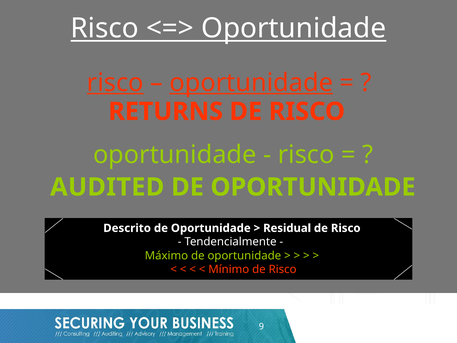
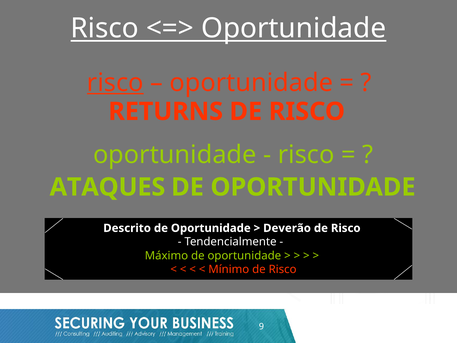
oportunidade underline: present -> none (251, 83)
AUDITED: AUDITED -> ATAQUES (107, 187)
Residual: Residual -> Deverão (287, 228)
